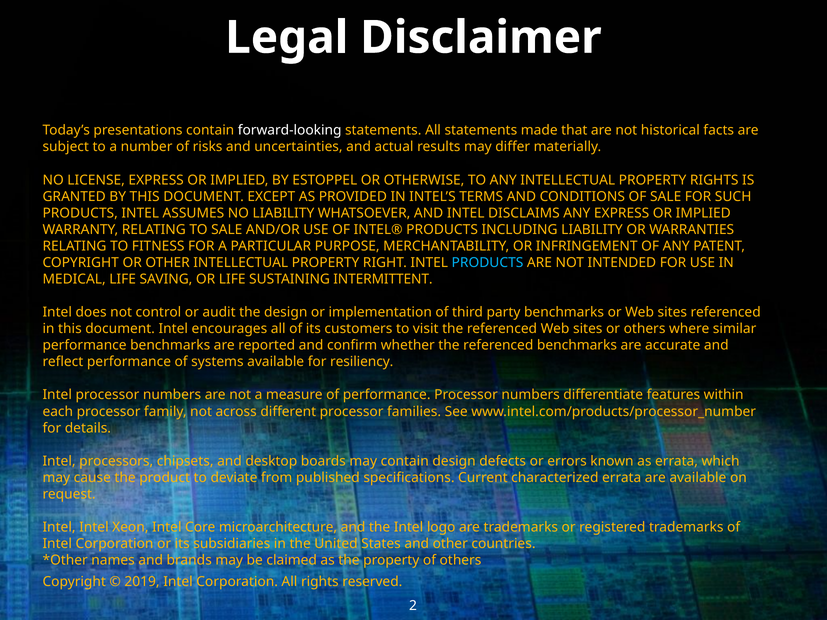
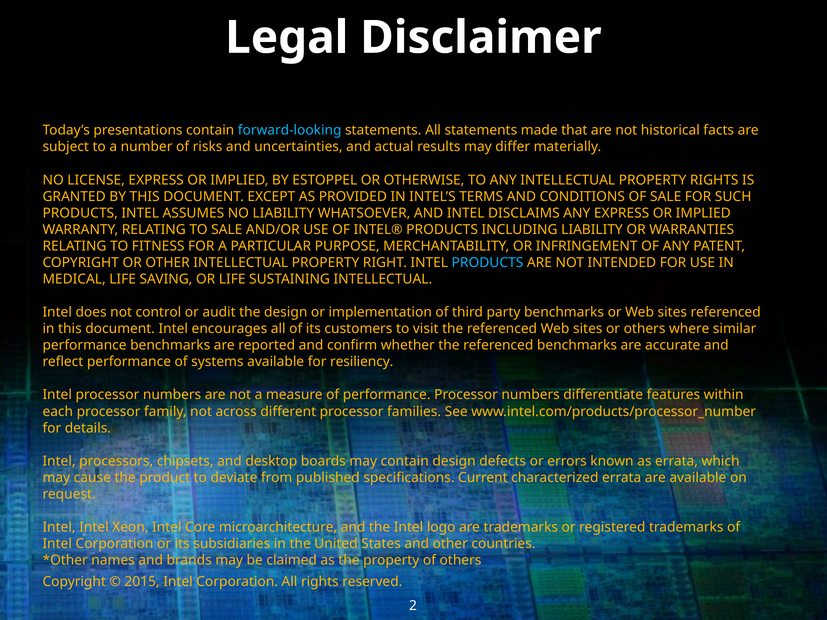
forward-looking colour: white -> light blue (290, 130)
SUSTAINING INTERMITTENT: INTERMITTENT -> INTELLECTUAL (383, 279)
2019: 2019 -> 2015 (142, 582)
